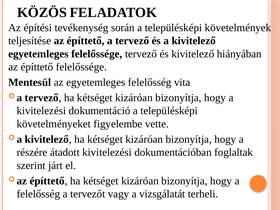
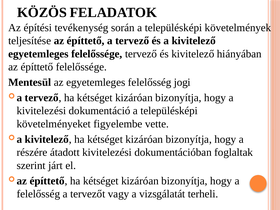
vita: vita -> jogi (182, 82)
